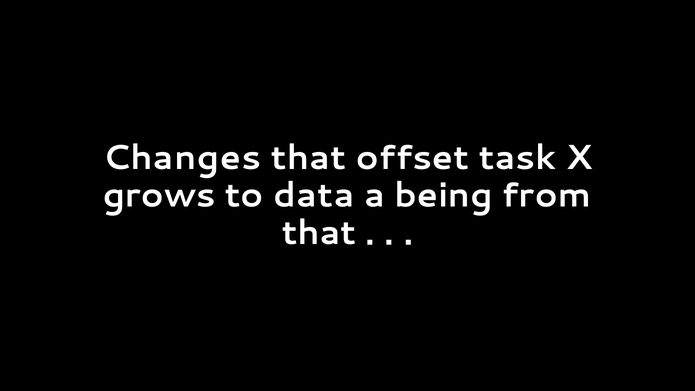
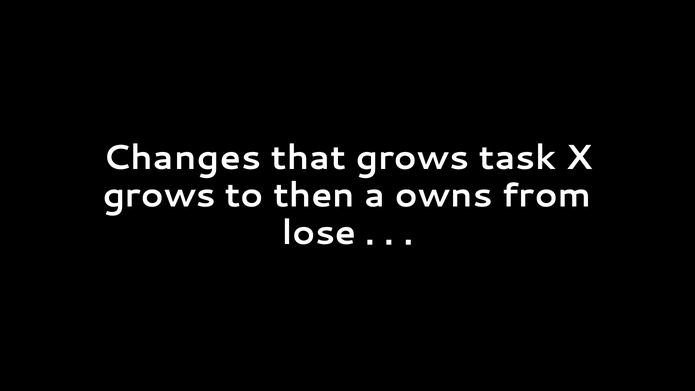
that offset: offset -> grows (413, 158)
data: data -> then (314, 195)
being: being -> owns (444, 195)
that: that -> lose (319, 233)
